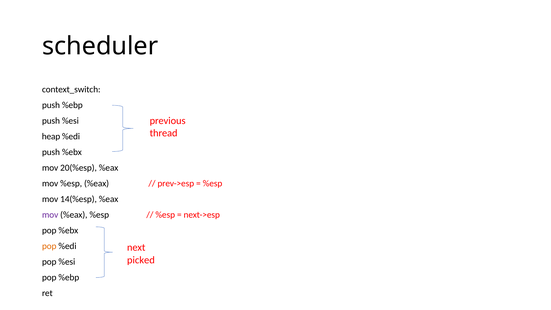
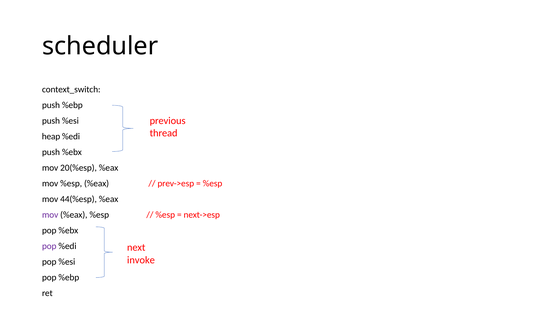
14(%esp: 14(%esp -> 44(%esp (79, 199)
pop colour: orange -> purple (49, 246)
picked: picked -> invoke (141, 260)
